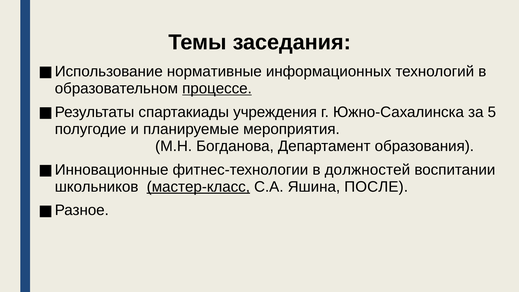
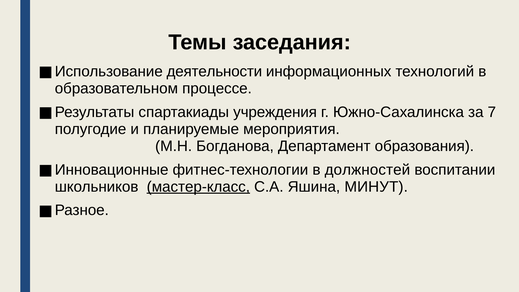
нормативные: нормативные -> деятельности (214, 71)
процессе underline: present -> none (217, 88)
5: 5 -> 7 (492, 112)
ПОСЛЕ: ПОСЛЕ -> МИНУТ (376, 187)
